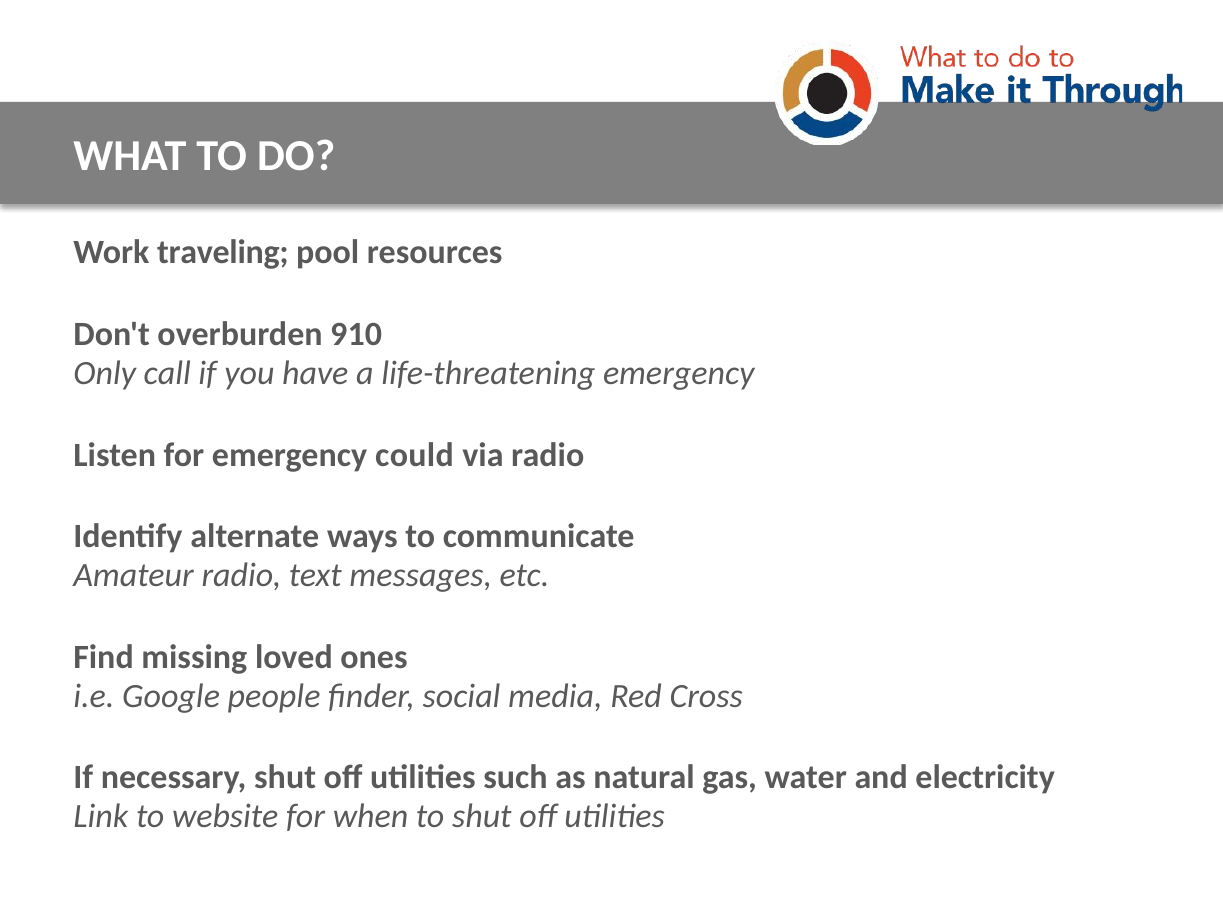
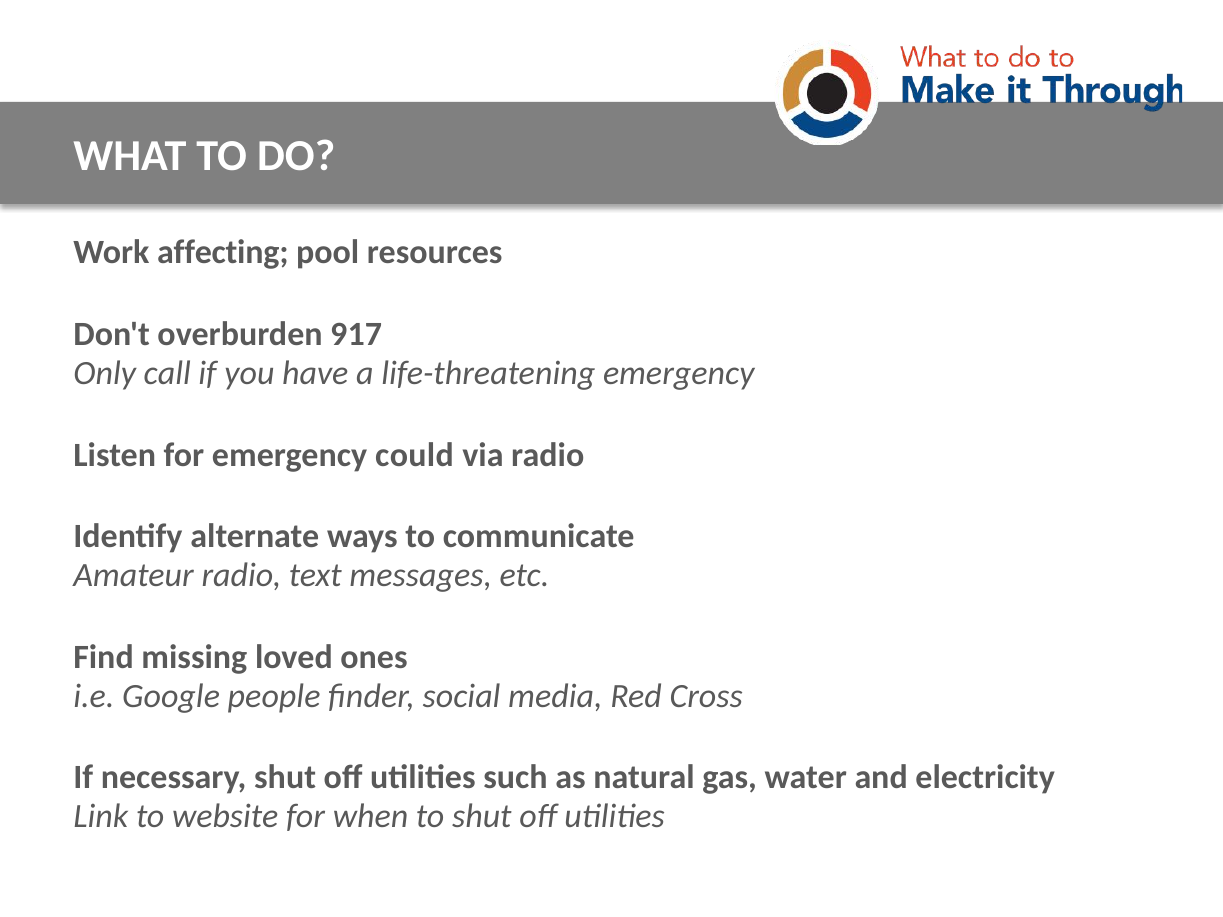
traveling: traveling -> affecting (223, 253)
910: 910 -> 917 (356, 334)
